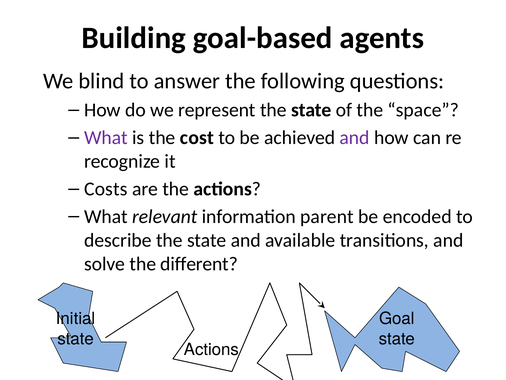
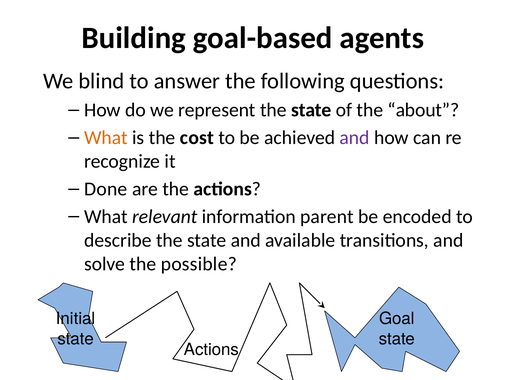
space: space -> about (423, 110)
What colour: purple -> orange (106, 137)
Costs: Costs -> Done (106, 189)
different: different -> possible (199, 263)
